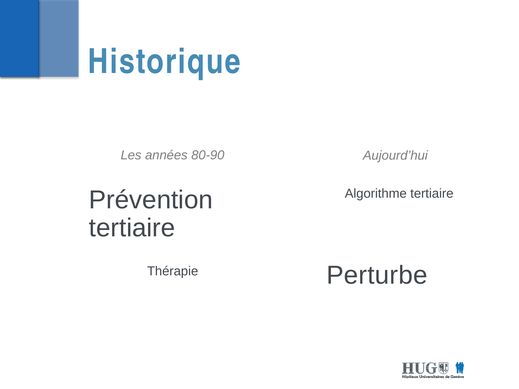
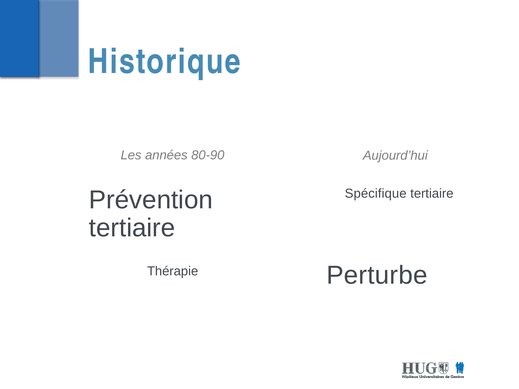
Algorithme: Algorithme -> Spécifique (376, 194)
